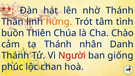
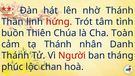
hứng colour: orange -> red (59, 22)
Chào: Chào -> Toàn (122, 33)
giống: giống -> tháng (120, 55)
